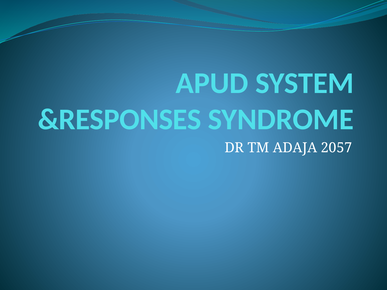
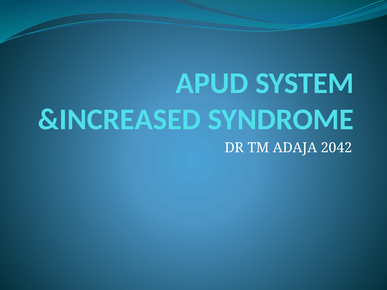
&RESPONSES: &RESPONSES -> &INCREASED (119, 119)
2057: 2057 -> 2042 (337, 148)
